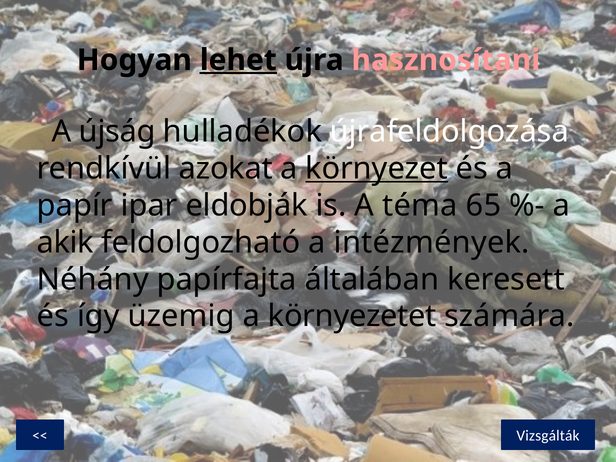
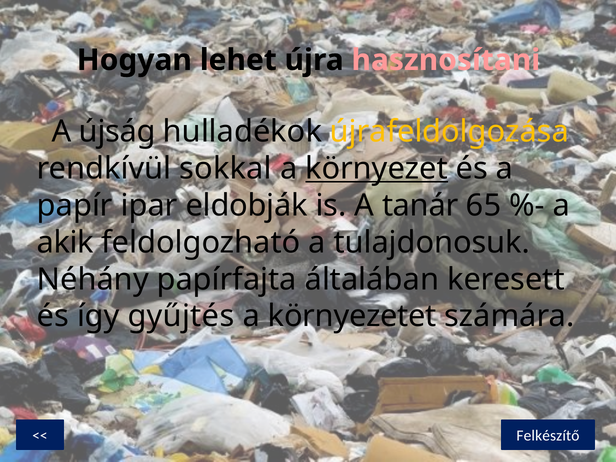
lehet underline: present -> none (238, 60)
újrafeldolgozása colour: white -> yellow (449, 132)
azokat: azokat -> sokkal (226, 168)
téma: téma -> tanár (420, 205)
intézmények: intézmények -> tulajdonosuk (432, 242)
üzemig: üzemig -> gyűjtés (181, 316)
Vizsgálták: Vizsgálták -> Felkészítő (548, 436)
